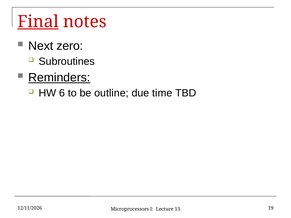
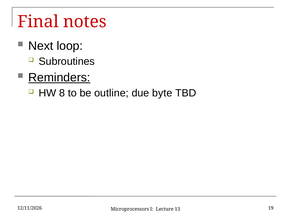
Final underline: present -> none (38, 22)
zero: zero -> loop (70, 46)
6: 6 -> 8 (62, 93)
time: time -> byte (162, 93)
